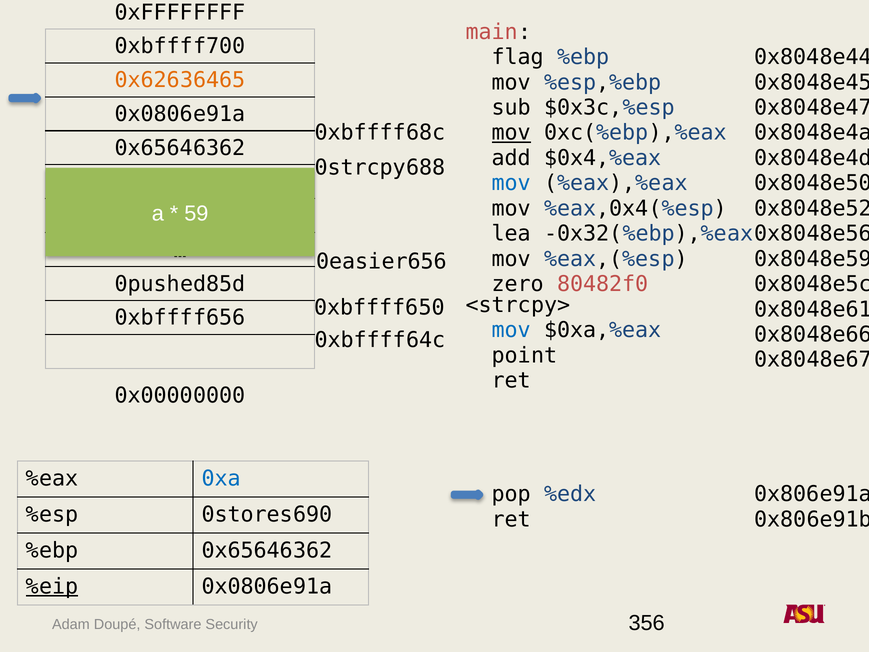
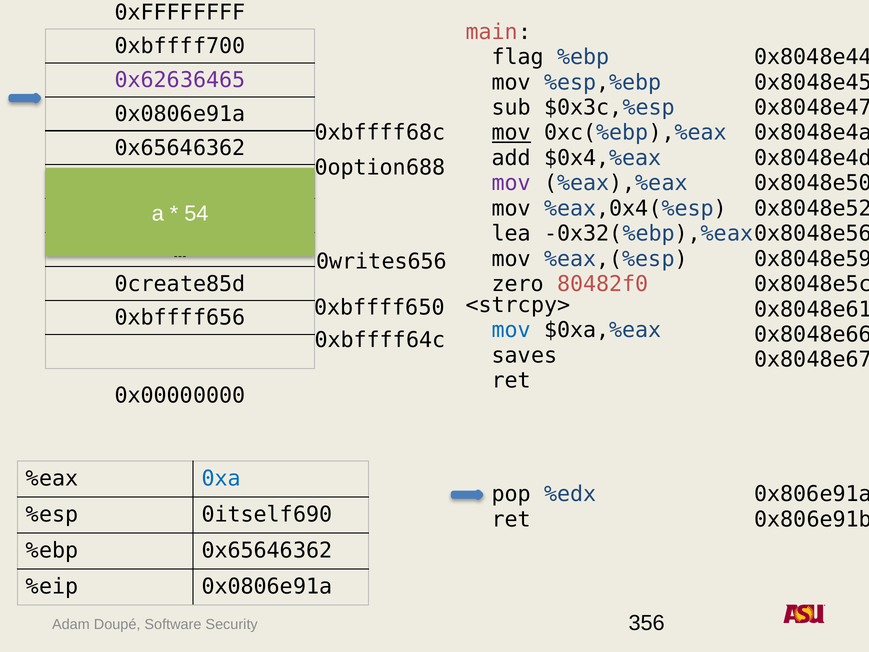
0x62636465 colour: orange -> purple (180, 80)
0strcpy688: 0strcpy688 -> 0option688 (380, 168)
mov colour: blue -> purple (511, 183)
59: 59 -> 54 (196, 213)
0easier656: 0easier656 -> 0writes656 (382, 262)
0pushed85d: 0pushed85d -> 0create85d (180, 284)
point: point -> saves (524, 355)
0stores690: 0stores690 -> 0itself690 (267, 514)
%eip underline: present -> none (52, 586)
